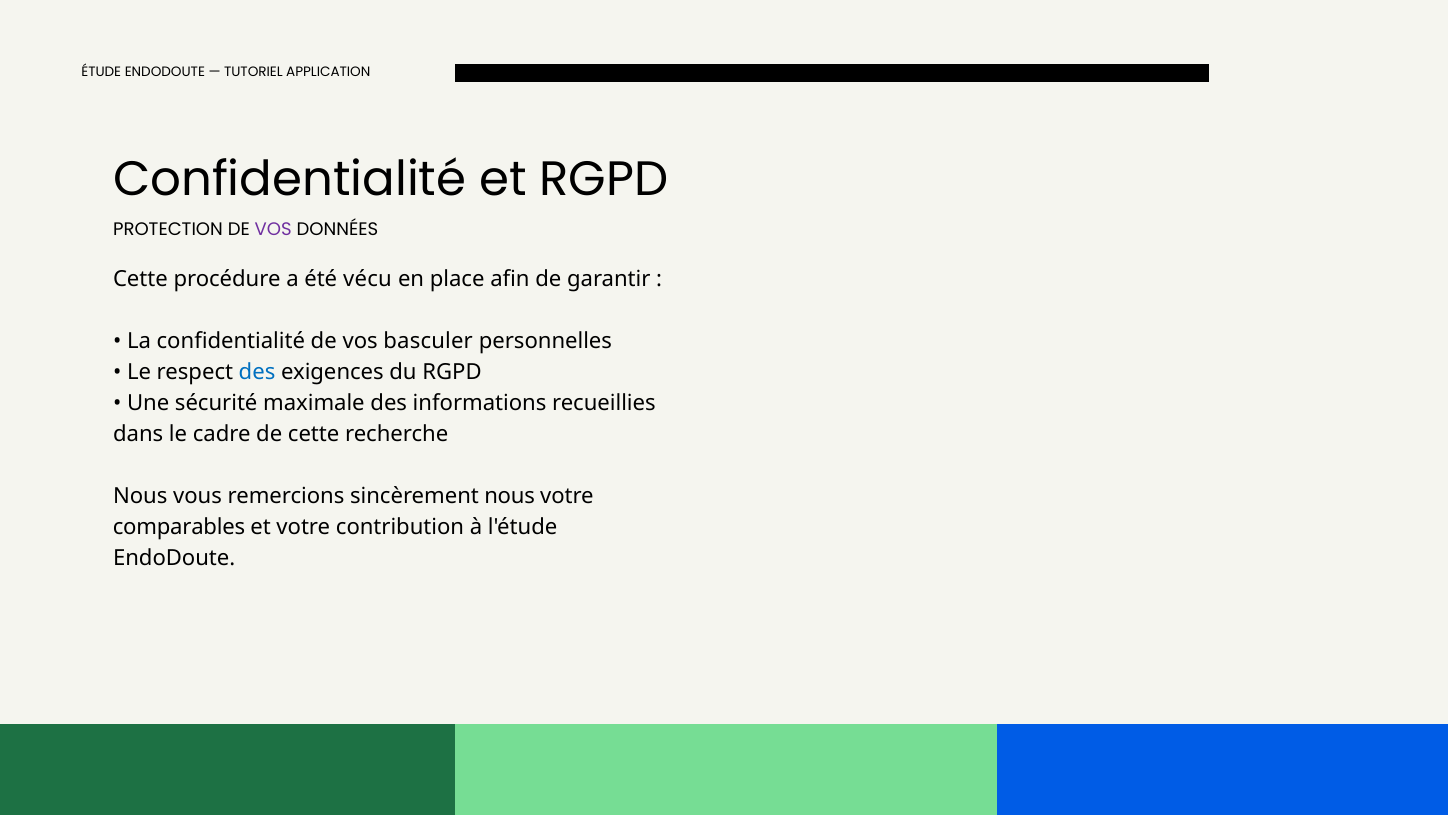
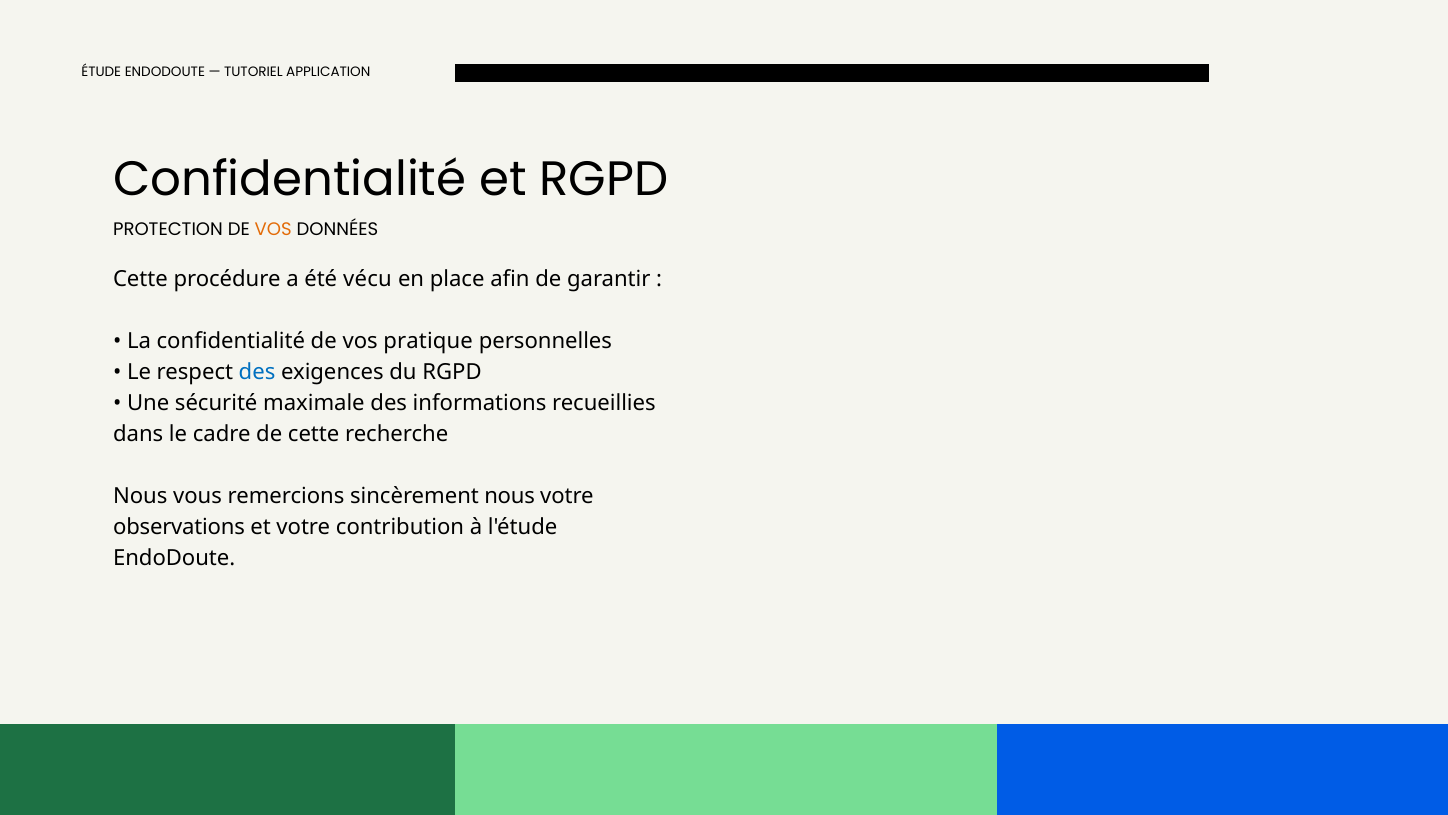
VOS colour: purple -> orange (273, 229)
basculer: basculer -> pratique (428, 341)
comparables: comparables -> observations (179, 527)
